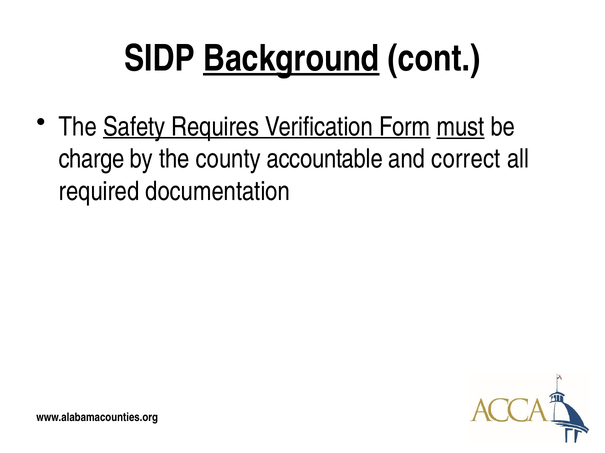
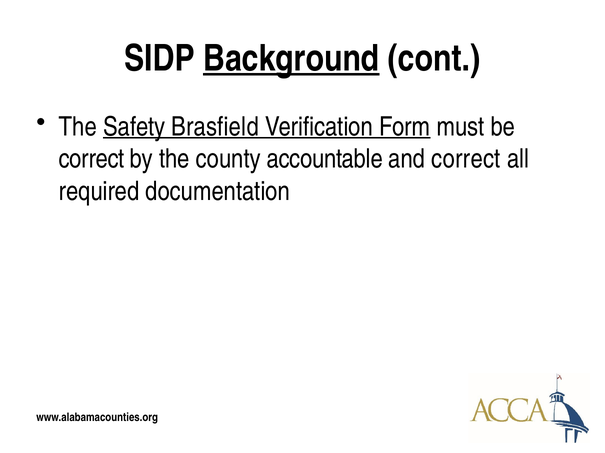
Requires: Requires -> Brasfield (215, 127)
must underline: present -> none (461, 127)
charge: charge -> correct (92, 159)
